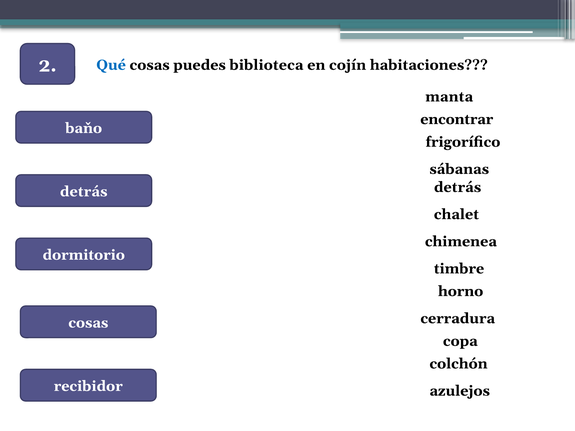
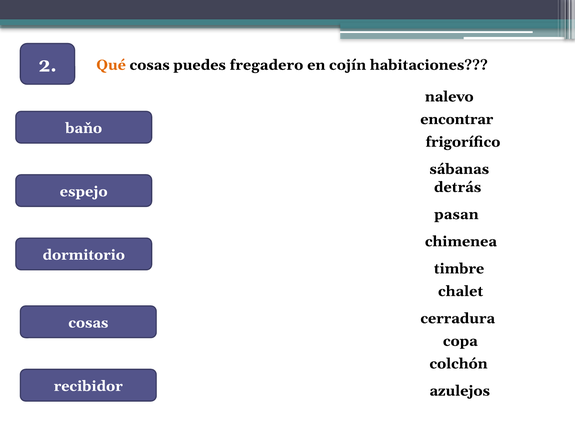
Qué colour: blue -> orange (111, 65)
biblioteca: biblioteca -> fregadero (266, 65)
manta: manta -> nalevo (449, 97)
detrás: detrás -> espejo (84, 192)
chalet: chalet -> pasan (456, 214)
horno: horno -> chalet (461, 291)
